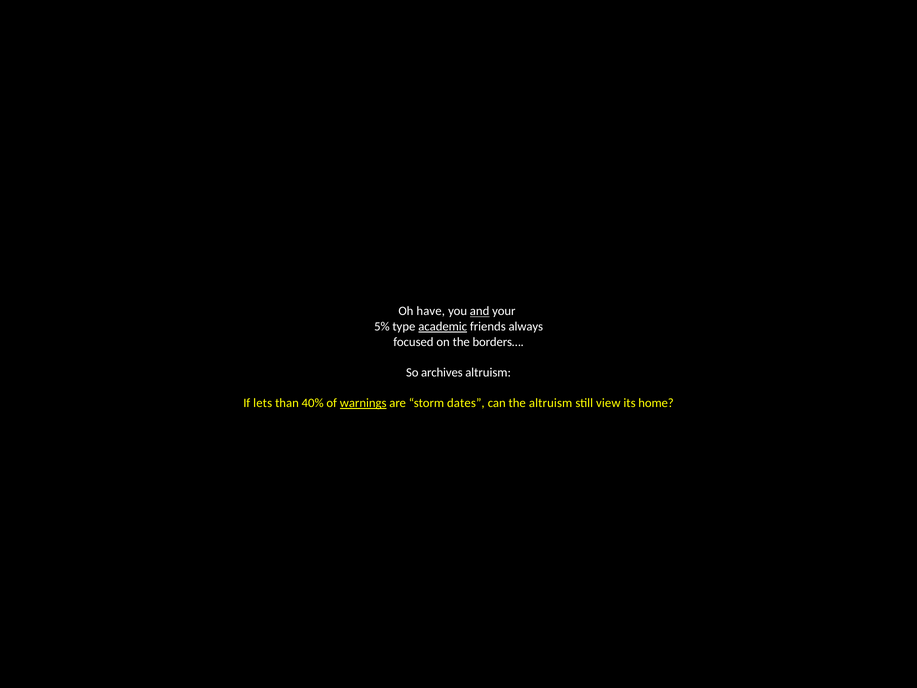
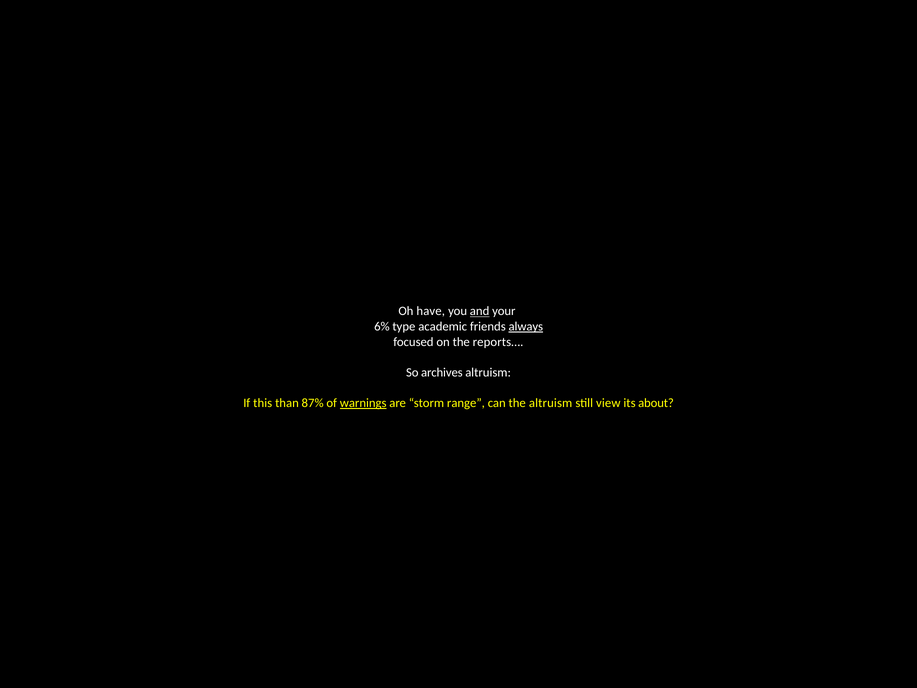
5%: 5% -> 6% (382, 326)
academic underline: present -> none (443, 326)
always underline: none -> present (526, 326)
borders…: borders… -> reports… (498, 342)
lets: lets -> this (263, 403)
40%: 40% -> 87% (313, 403)
dates: dates -> range (466, 403)
home: home -> about (656, 403)
